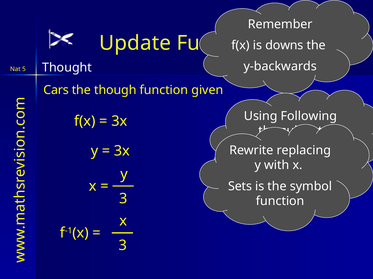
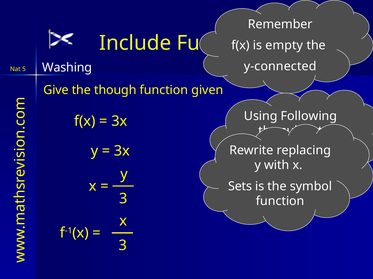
Update: Update -> Include (135, 43)
downs: downs -> empty (284, 45)
y-backwards: y-backwards -> y-connected (280, 67)
Thought: Thought -> Washing (67, 68)
Cars: Cars -> Give (56, 90)
